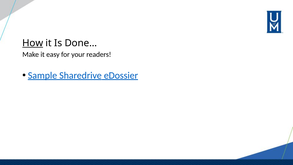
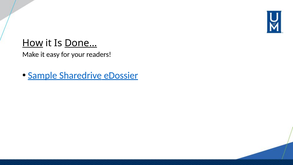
Done… underline: none -> present (81, 43)
